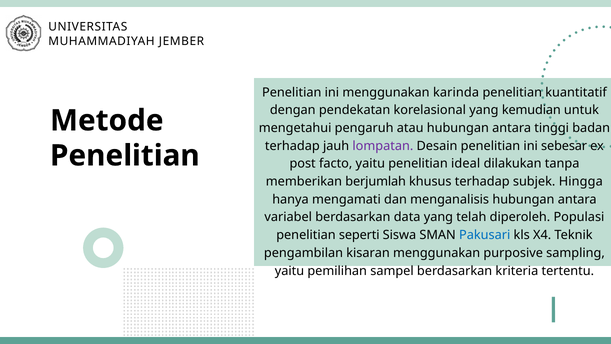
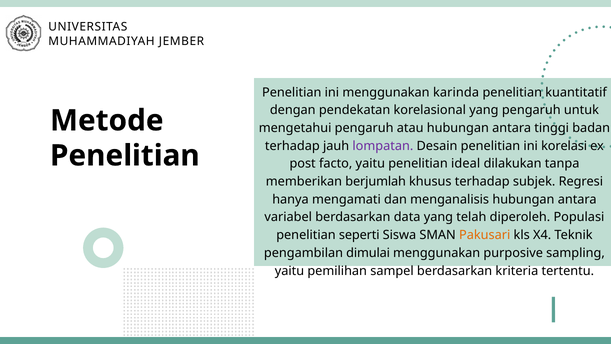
yang kemudian: kemudian -> pengaruh (531, 110)
sebesar: sebesar -> korelasi (564, 146)
Hingga: Hingga -> Regresi (581, 181)
Pakusari colour: blue -> orange (485, 235)
kisaran: kisaran -> dimulai (368, 253)
